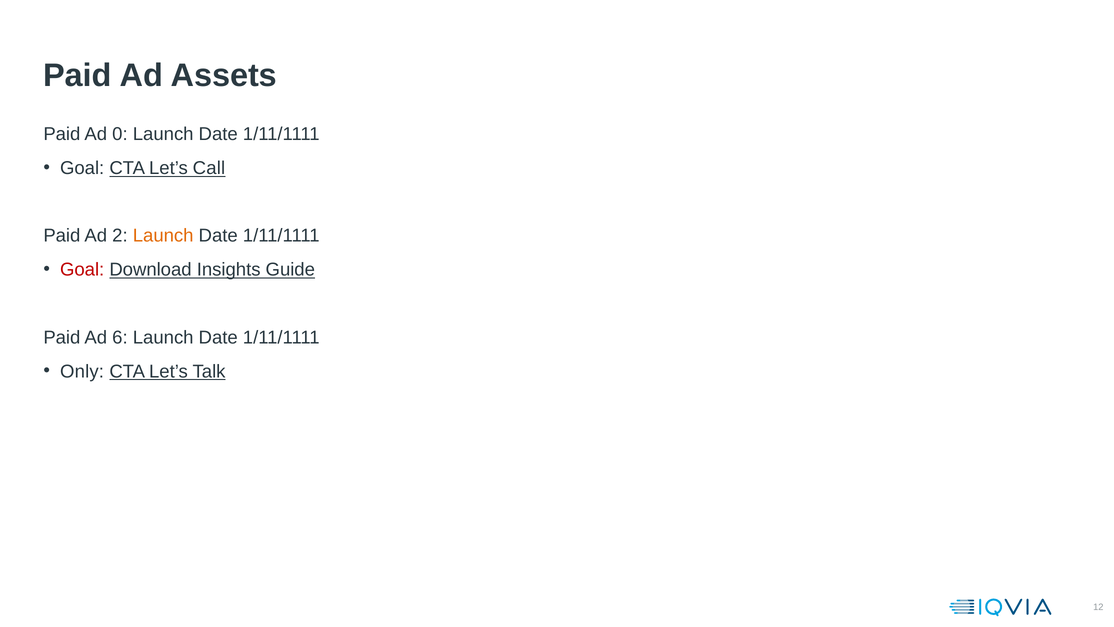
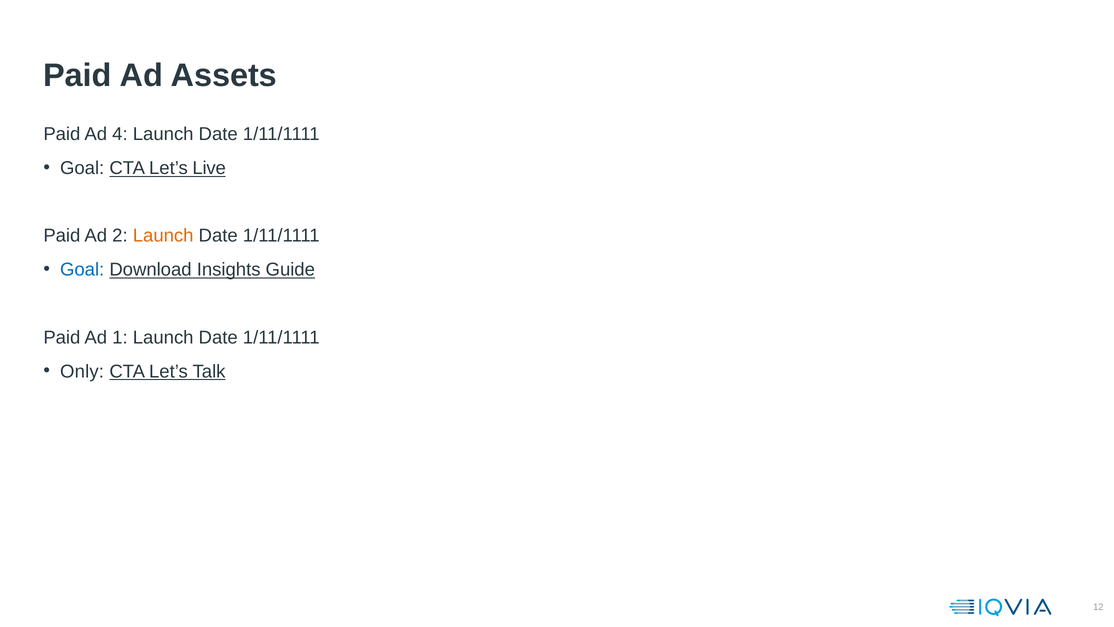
0: 0 -> 4 (120, 134)
Call: Call -> Live (209, 168)
Goal colour: red -> blue (82, 270)
6: 6 -> 1 (120, 337)
